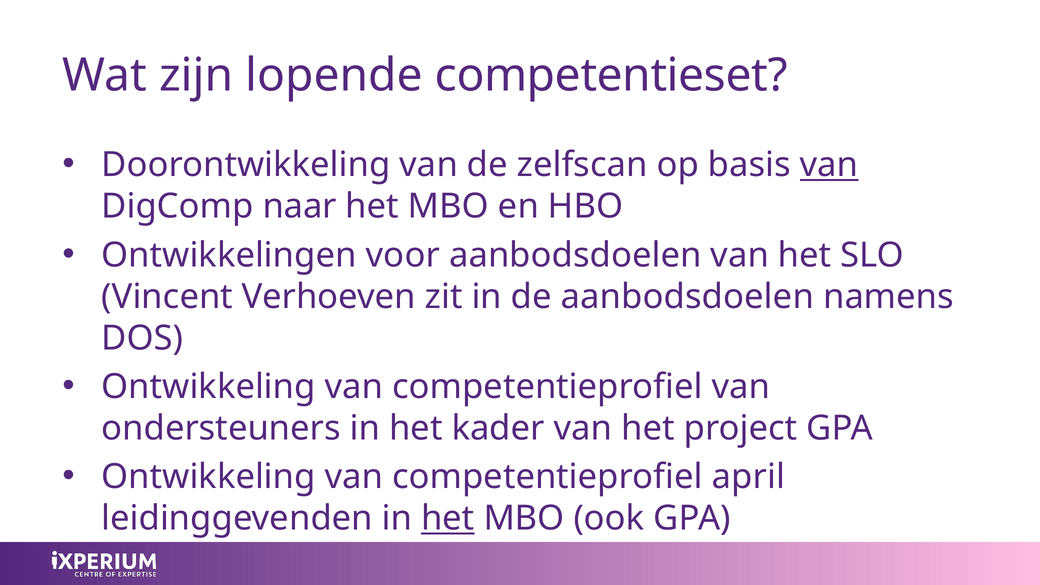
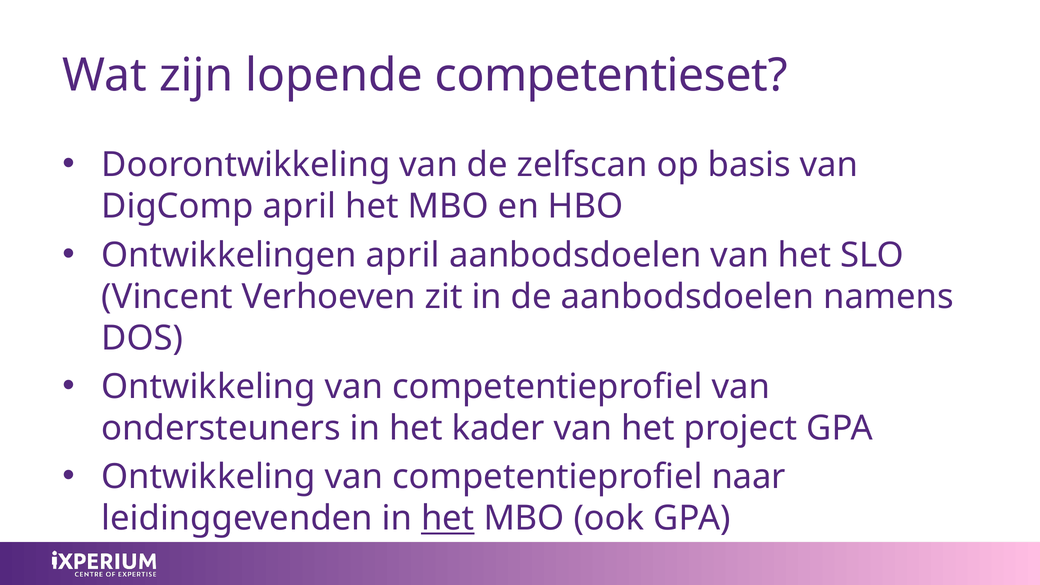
van underline: present -> none (829, 165)
DigComp naar: naar -> april (299, 207)
Ontwikkelingen voor: voor -> april (403, 255)
april: april -> naar (749, 477)
